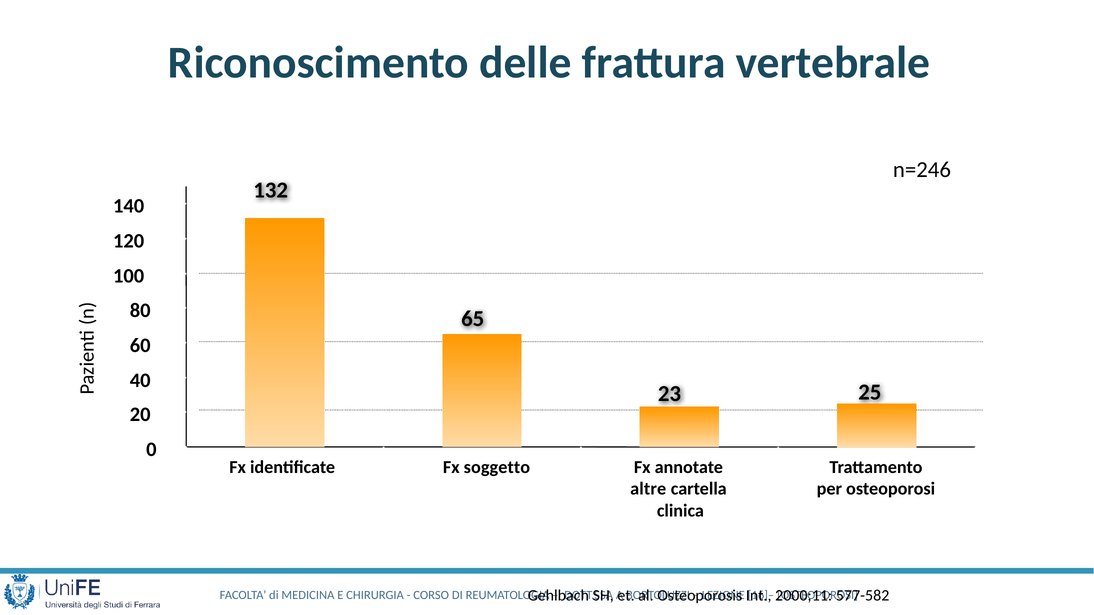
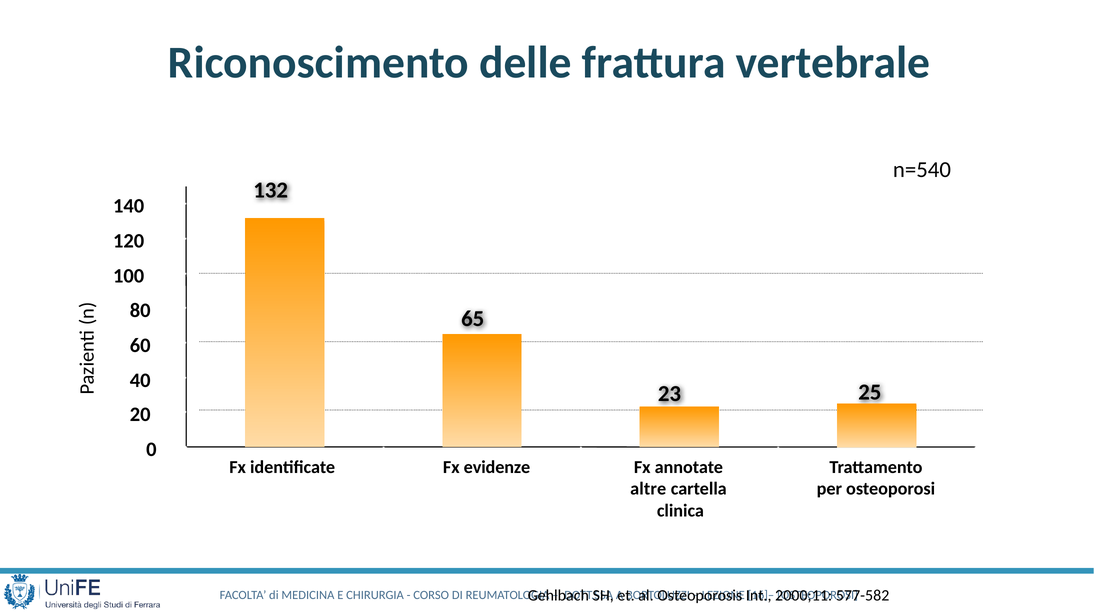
n=246: n=246 -> n=540 (922, 170)
soggetto: soggetto -> evidenze (497, 467)
